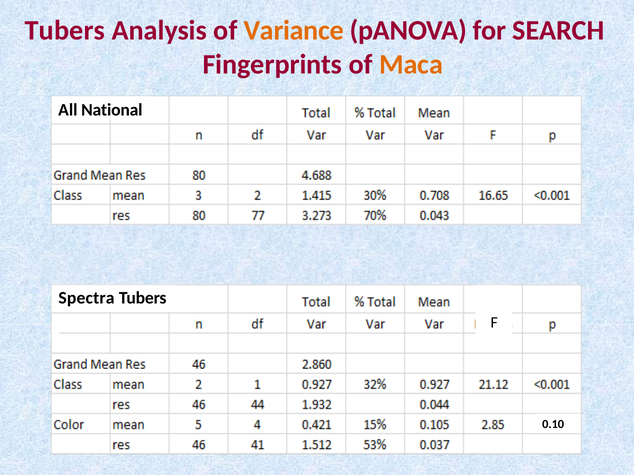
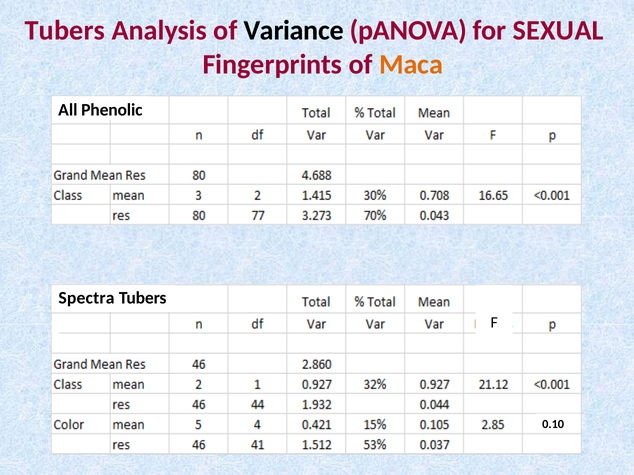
Variance colour: orange -> black (294, 30)
SEARCH: SEARCH -> SEXUAL (558, 30)
National: National -> Phenolic (112, 110)
